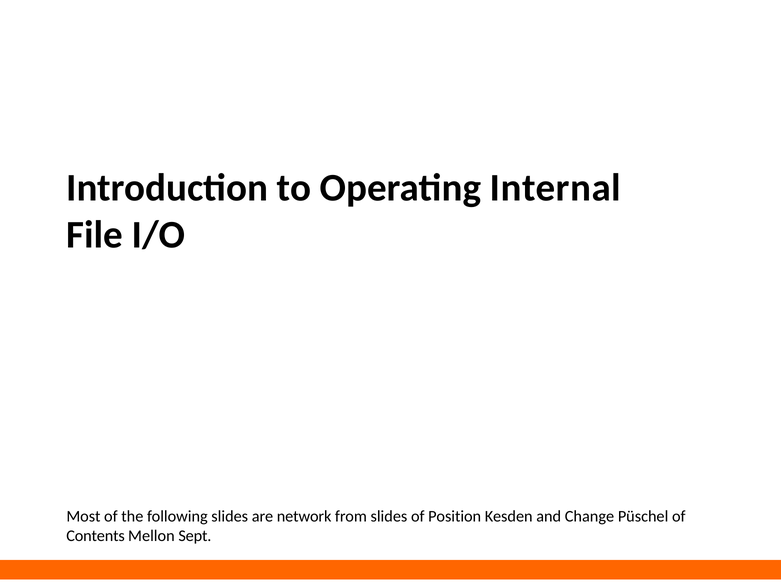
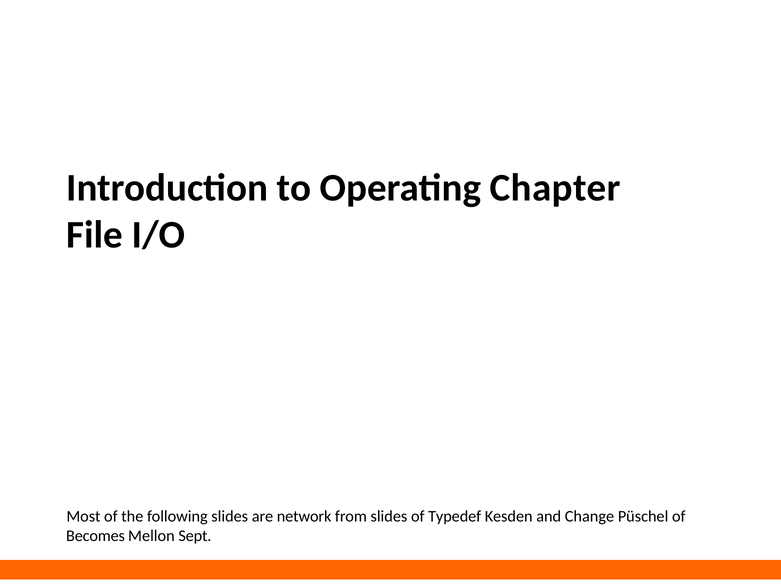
Internal: Internal -> Chapter (555, 188)
Position: Position -> Typedef (455, 516)
Contents: Contents -> Becomes (96, 535)
